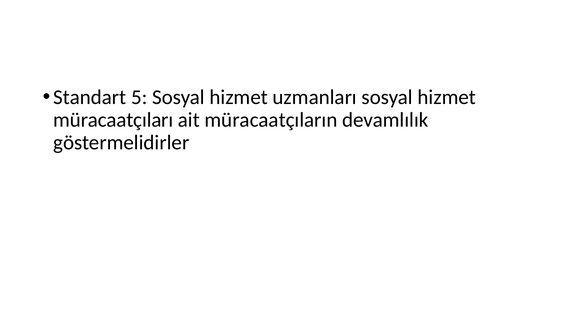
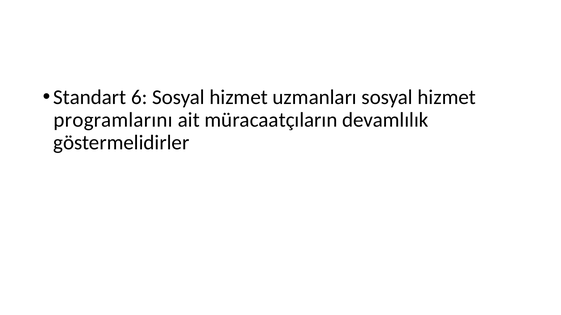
5: 5 -> 6 (139, 97)
müracaatçıları: müracaatçıları -> programlarını (113, 120)
